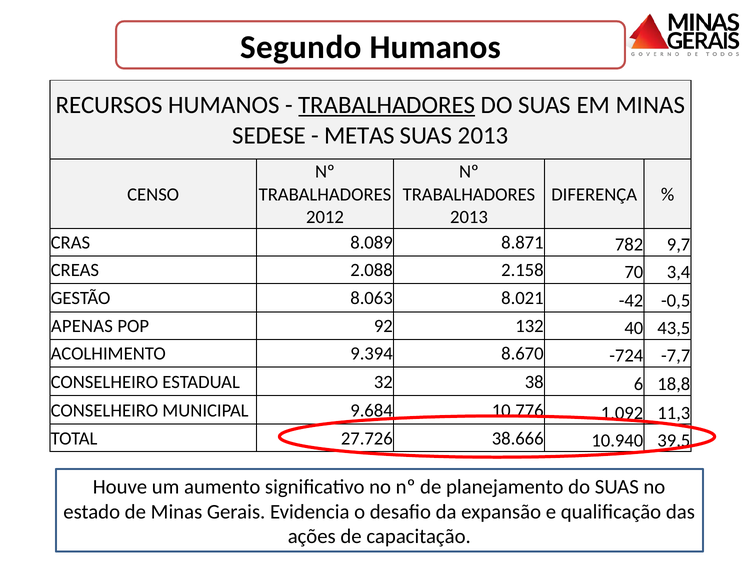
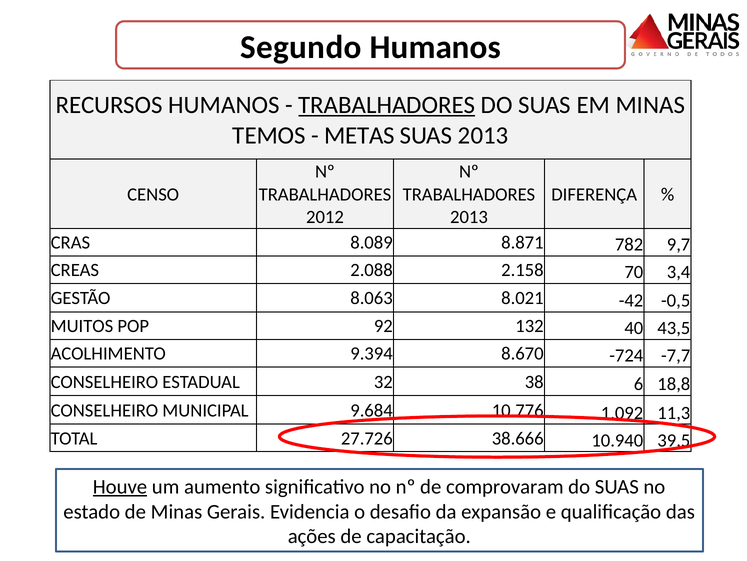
SEDESE: SEDESE -> TEMOS (269, 135)
APENAS: APENAS -> MUITOS (82, 326)
Houve underline: none -> present (120, 486)
planejamento: planejamento -> comprovaram (505, 486)
